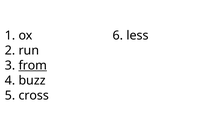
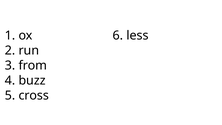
from underline: present -> none (33, 65)
